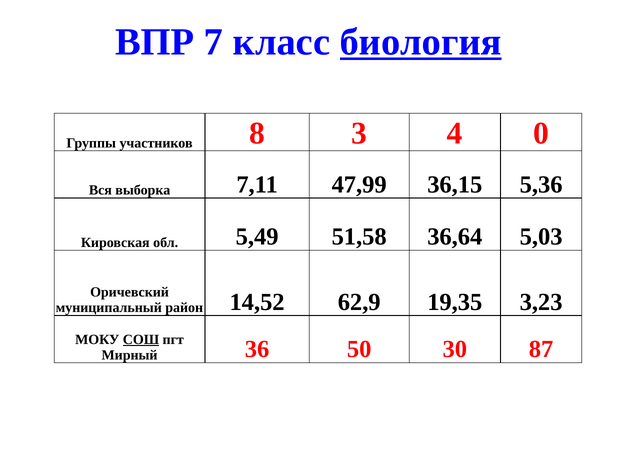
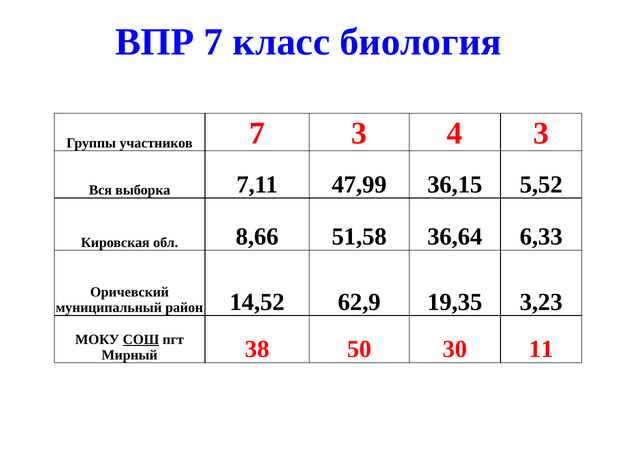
биология underline: present -> none (421, 42)
участников 8: 8 -> 7 (257, 134)
4 0: 0 -> 3 (541, 134)
5,36: 5,36 -> 5,52 (541, 185)
5,49: 5,49 -> 8,66 (257, 237)
5,03: 5,03 -> 6,33 (541, 237)
36: 36 -> 38 (257, 350)
87: 87 -> 11 (541, 350)
